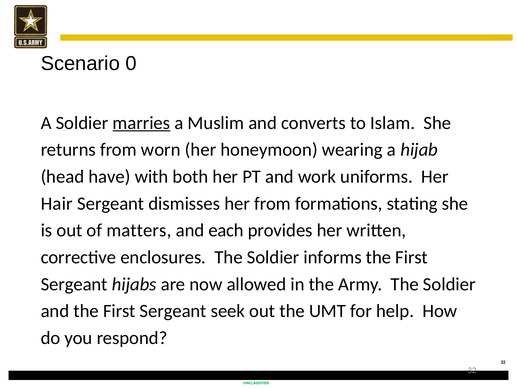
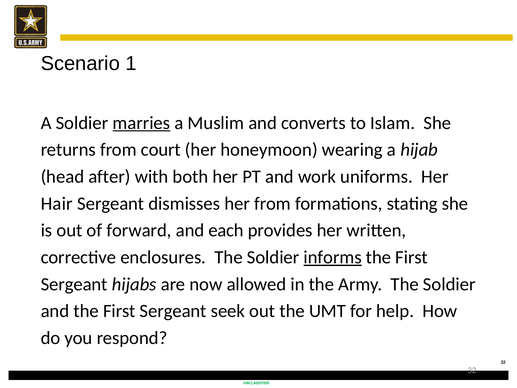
0: 0 -> 1 (131, 64)
worn: worn -> court (161, 150)
have: have -> after (109, 177)
matters: matters -> forward (139, 230)
informs underline: none -> present (333, 257)
